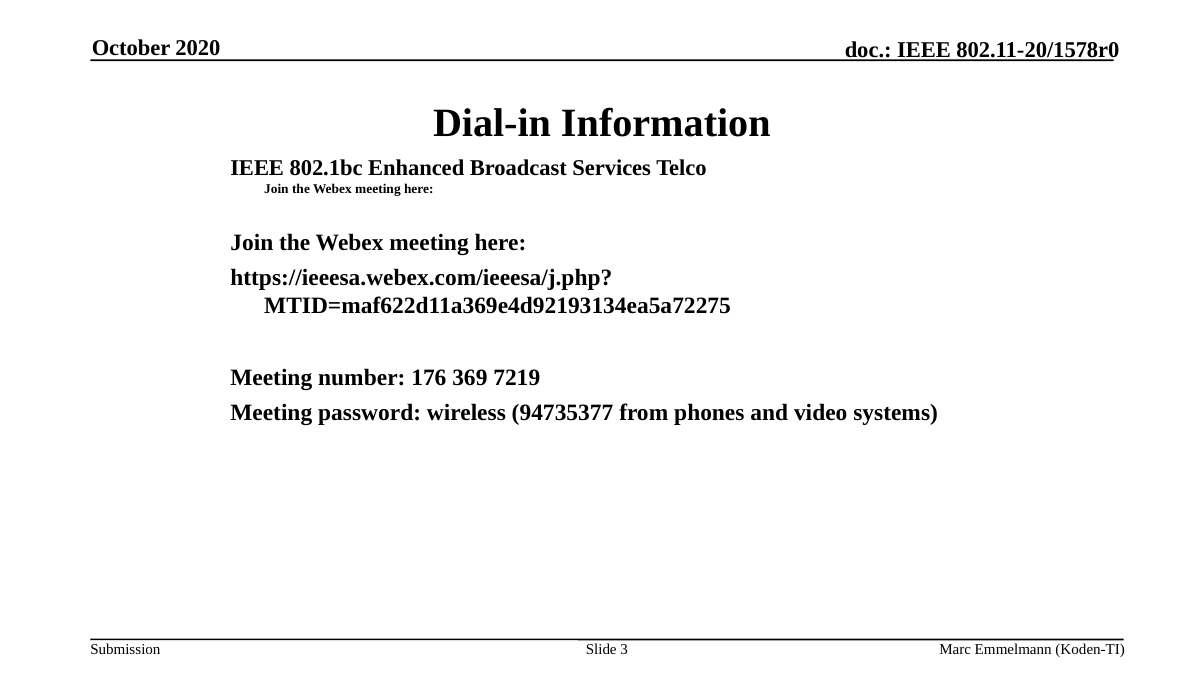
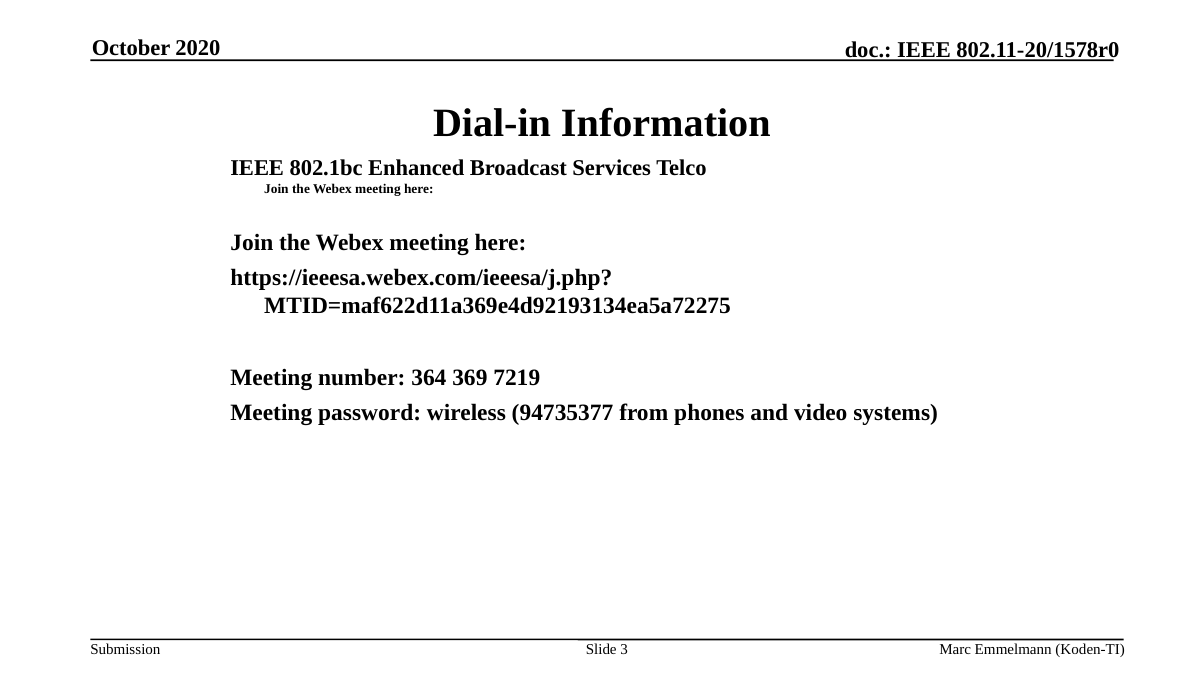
176: 176 -> 364 (429, 378)
